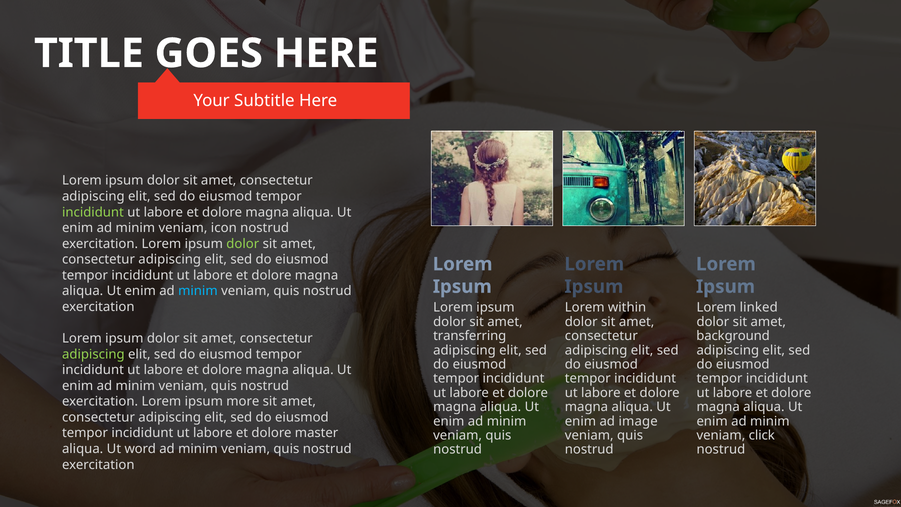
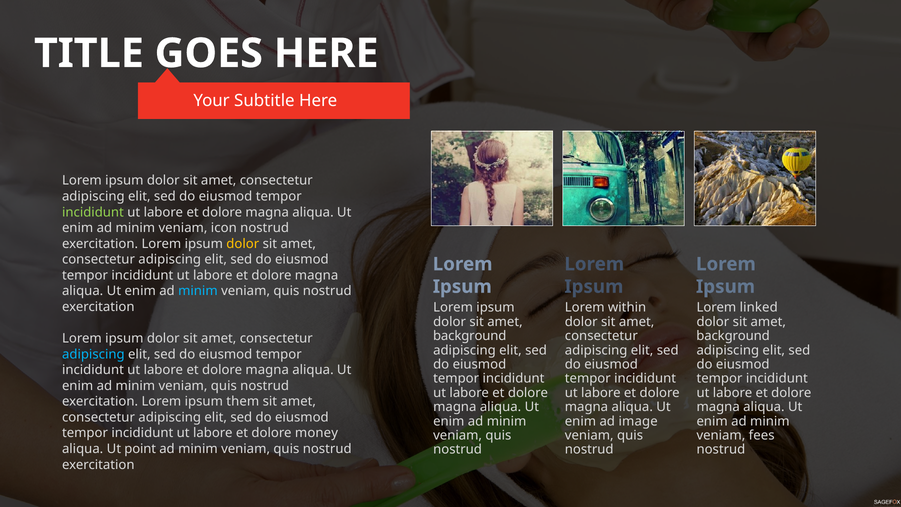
dolor colour: light green -> yellow (243, 244)
transferring: transferring -> background (470, 336)
adipiscing colour: light green -> light blue (93, 354)
more: more -> them (243, 401)
master: master -> money (316, 433)
click: click -> fees (762, 435)
word: word -> point (140, 449)
